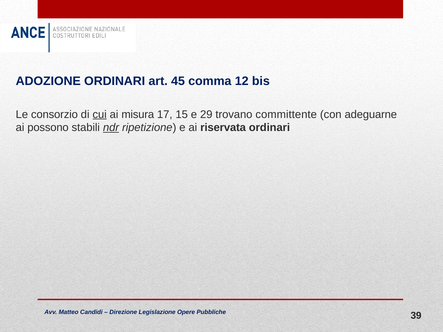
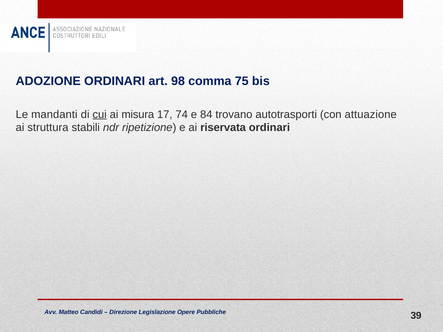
45: 45 -> 98 (178, 81)
12: 12 -> 75 (242, 81)
consorzio: consorzio -> mandanti (54, 114)
15: 15 -> 74 (182, 114)
29: 29 -> 84 (206, 114)
committente: committente -> autotrasporti (286, 114)
adeguarne: adeguarne -> attuazione (371, 114)
possono: possono -> struttura (48, 128)
ndr underline: present -> none (111, 128)
